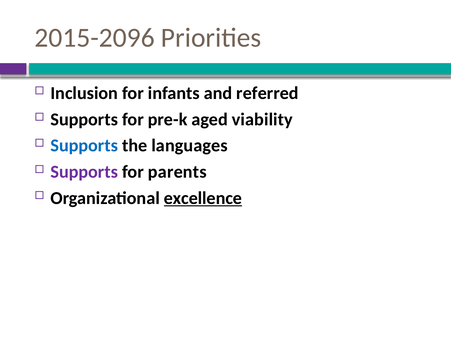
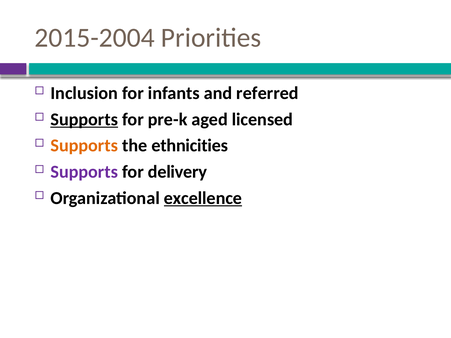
2015-2096: 2015-2096 -> 2015-2004 (95, 38)
Supports underline: none -> present (84, 120)
viability: viability -> licensed (262, 120)
Supports colour: blue -> orange (84, 146)
languages: languages -> ethnicities (190, 146)
parents: parents -> delivery (177, 172)
